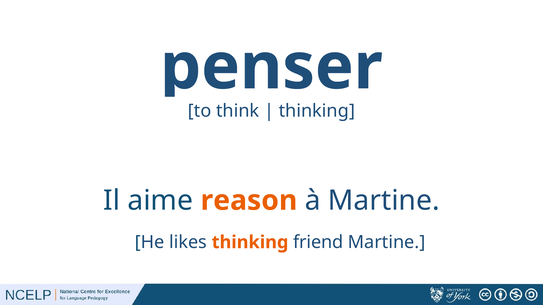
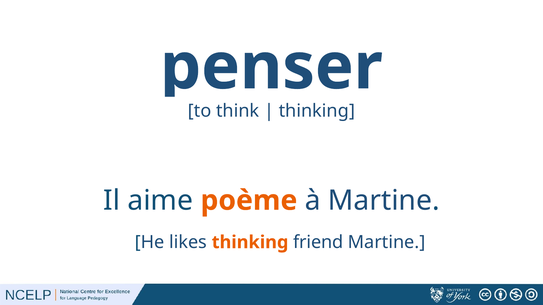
reason: reason -> poème (249, 201)
